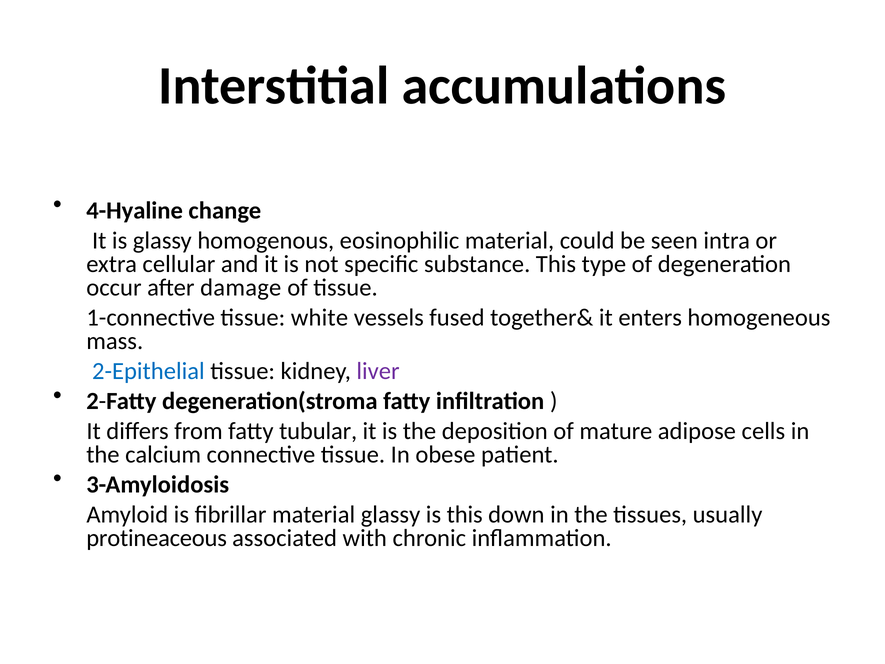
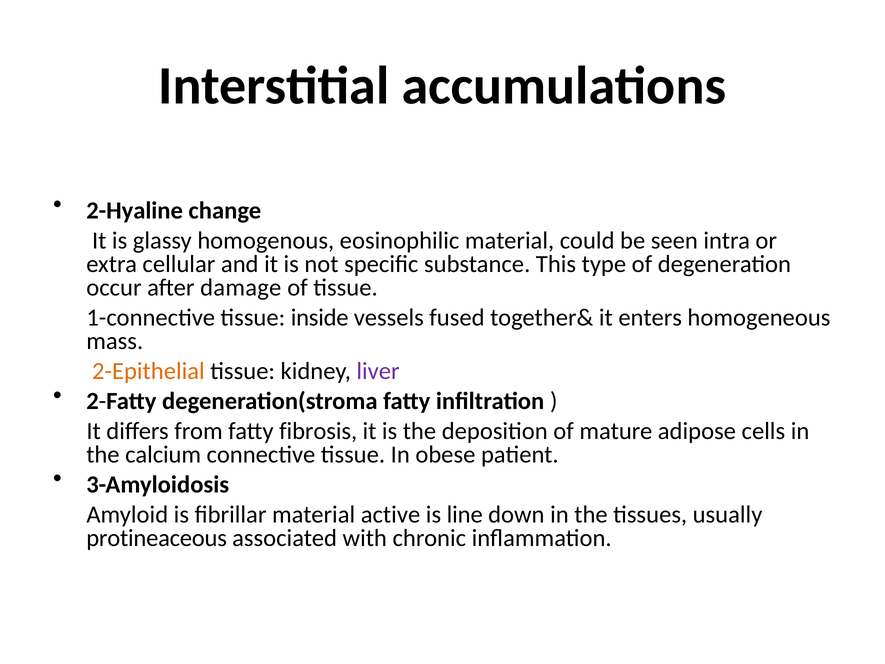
4-Hyaline: 4-Hyaline -> 2-Hyaline (135, 211)
white: white -> inside (320, 318)
2-Epithelial colour: blue -> orange (148, 371)
tubular: tubular -> fibrosis (318, 431)
material glassy: glassy -> active (391, 514)
is this: this -> line (465, 514)
